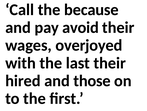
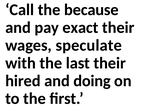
avoid: avoid -> exact (80, 27)
overjoyed: overjoyed -> speculate (89, 45)
those: those -> doing (92, 80)
